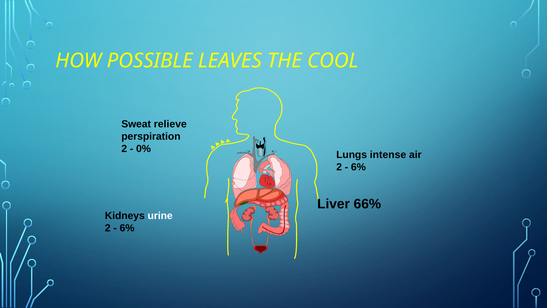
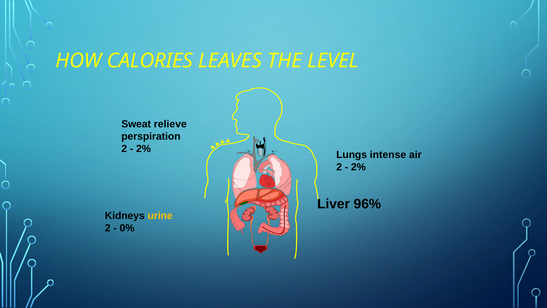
POSSIBLE: POSSIBLE -> CALORIES (150, 61)
COOL: COOL -> LEVEL (333, 61)
0%: 0% -> 2% (144, 149)
6%: 6% -> 2% (358, 167)
66%: 66% -> 96% (367, 204)
urine colour: white -> yellow (160, 215)
6%: 6% -> 0% (127, 228)
